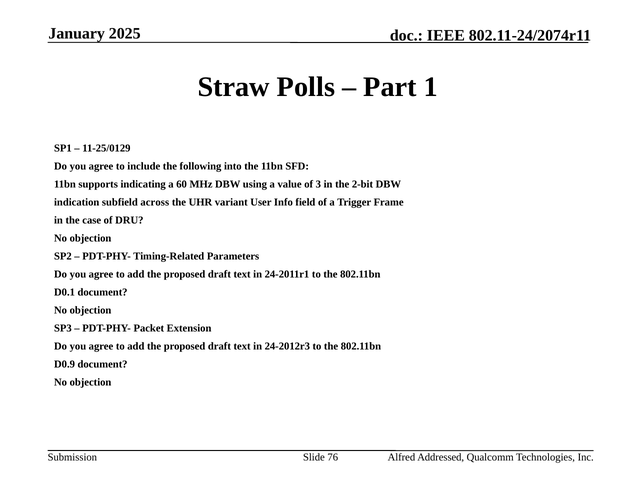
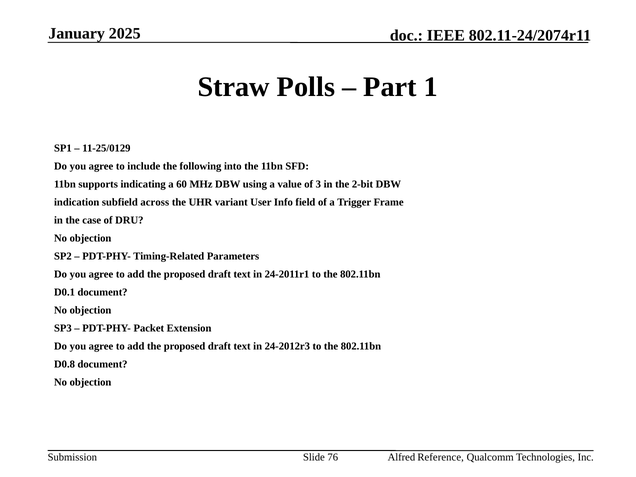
D0.9: D0.9 -> D0.8 (65, 364)
Addressed: Addressed -> Reference (441, 457)
